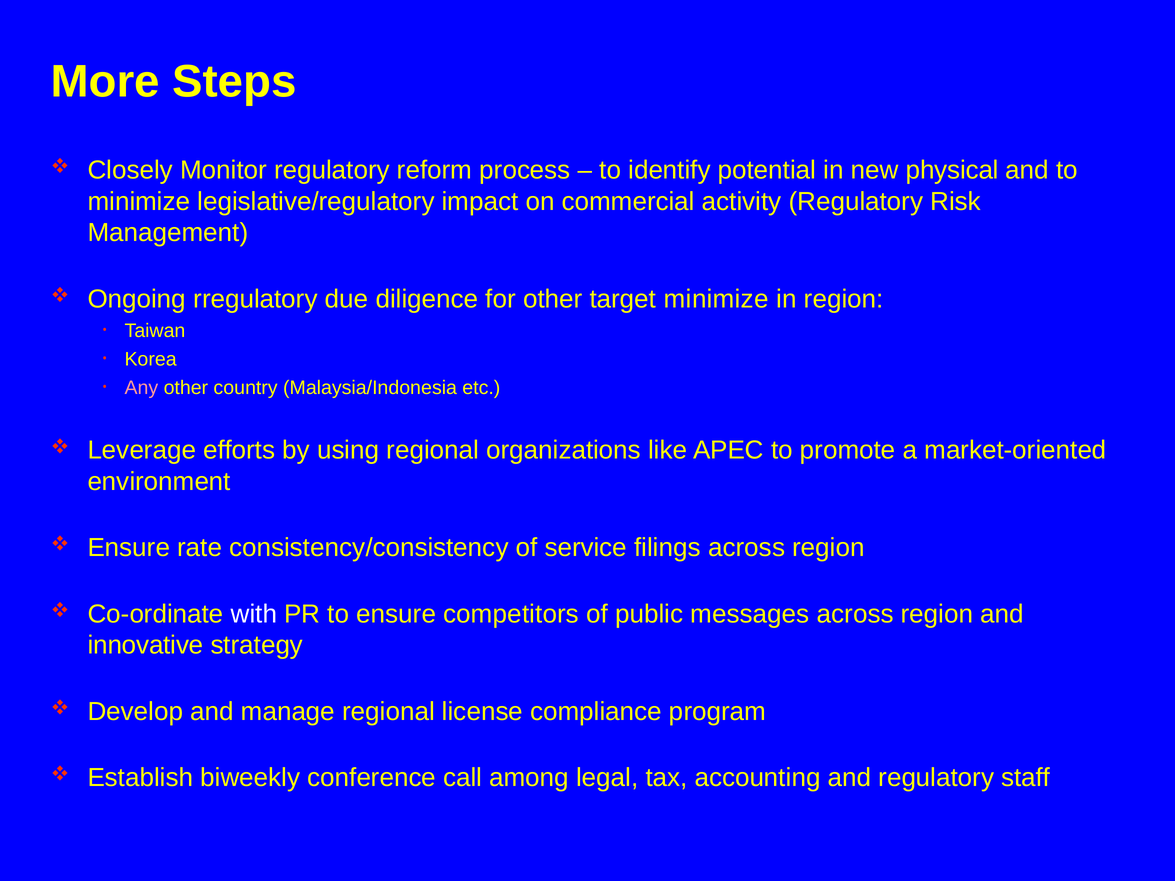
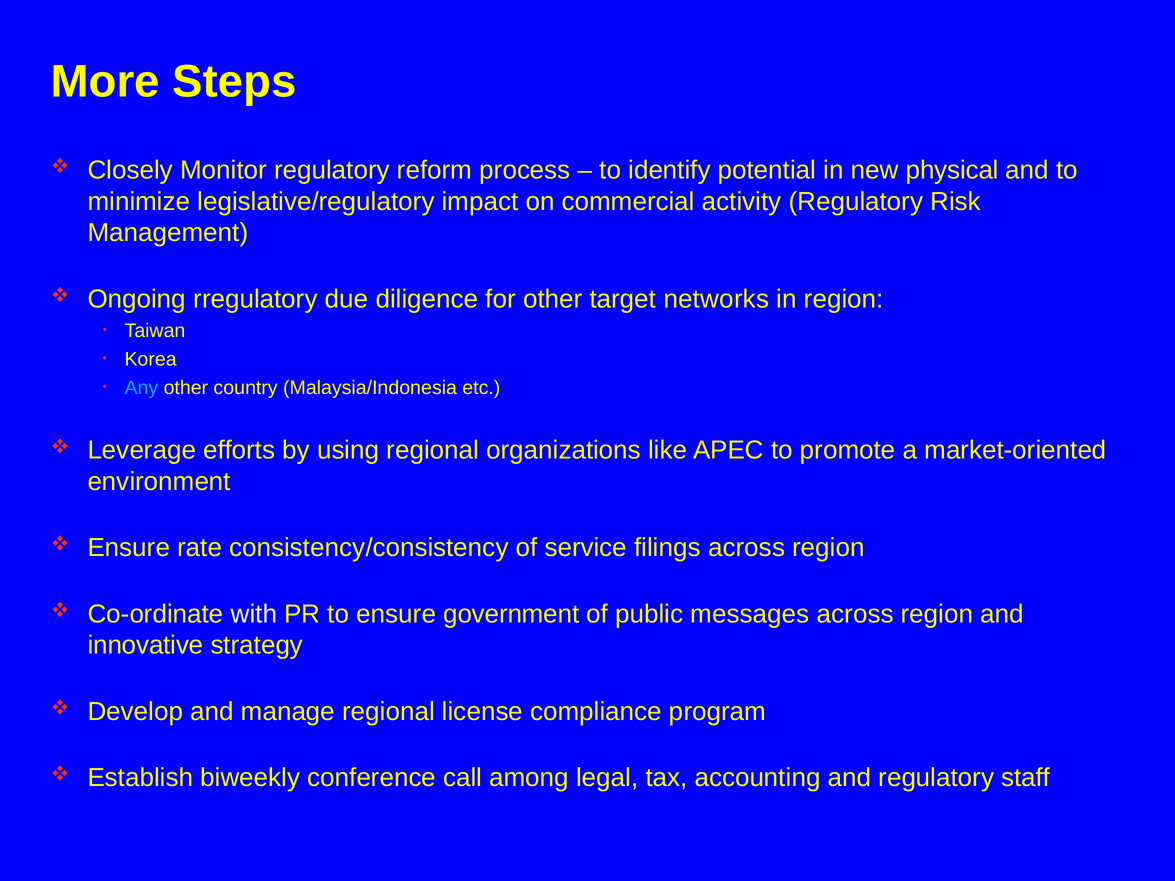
target minimize: minimize -> networks (716, 299)
Any colour: pink -> light blue (141, 388)
competitors: competitors -> government (511, 614)
